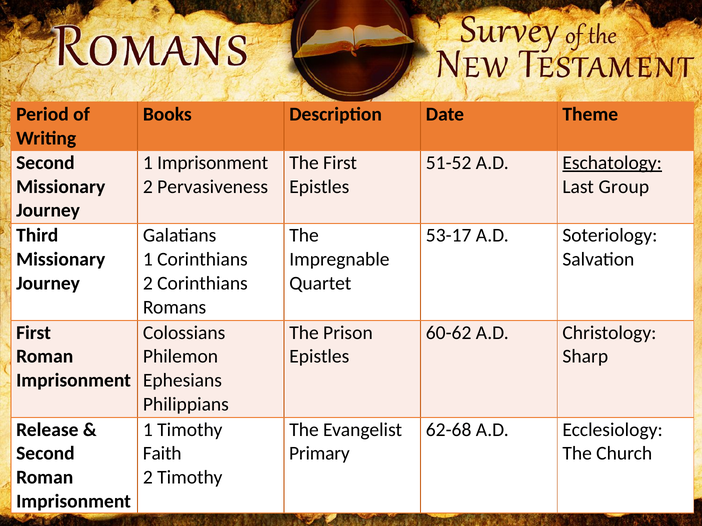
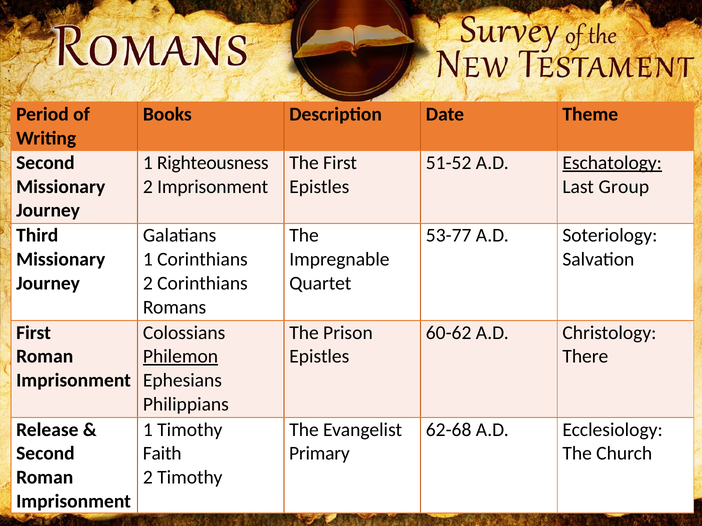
1 Imprisonment: Imprisonment -> Righteousness (213, 163)
2 Pervasiveness: Pervasiveness -> Imprisonment (213, 187)
53-17: 53-17 -> 53-77 (449, 236)
Philemon underline: none -> present (180, 357)
Sharp: Sharp -> There (585, 357)
